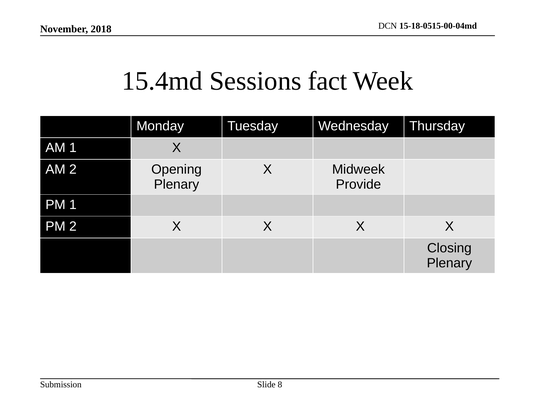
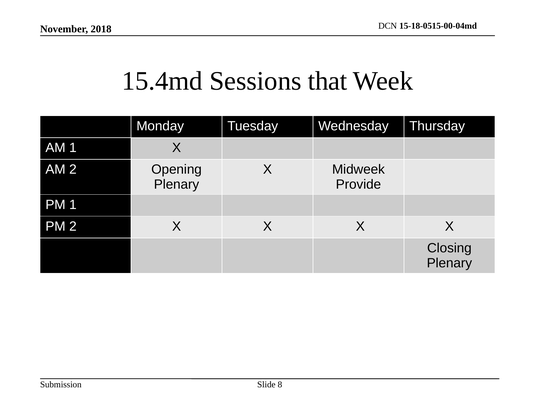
fact: fact -> that (328, 81)
